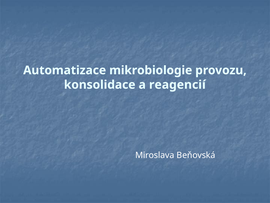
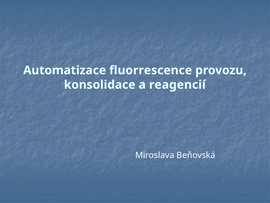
mikrobiologie: mikrobiologie -> fluorrescence (151, 70)
